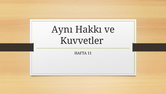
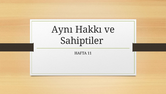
Kuvvetler: Kuvvetler -> Sahiptiler (82, 41)
